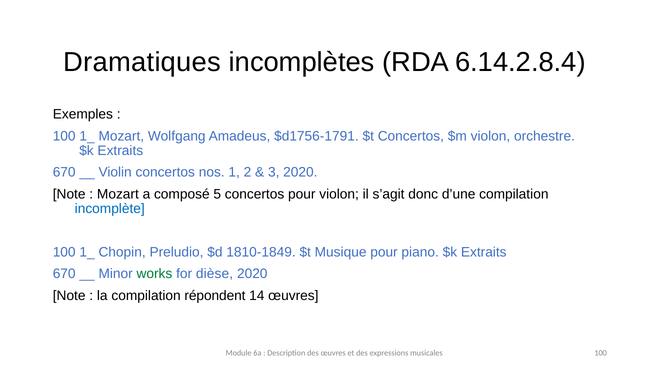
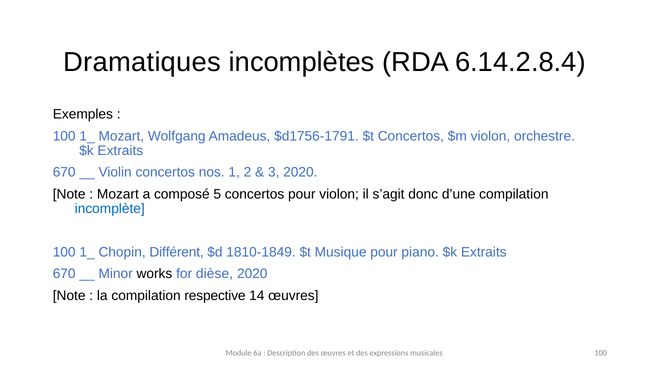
Preludio: Preludio -> Différent (177, 252)
works colour: green -> black (154, 274)
répondent: répondent -> respective (215, 295)
